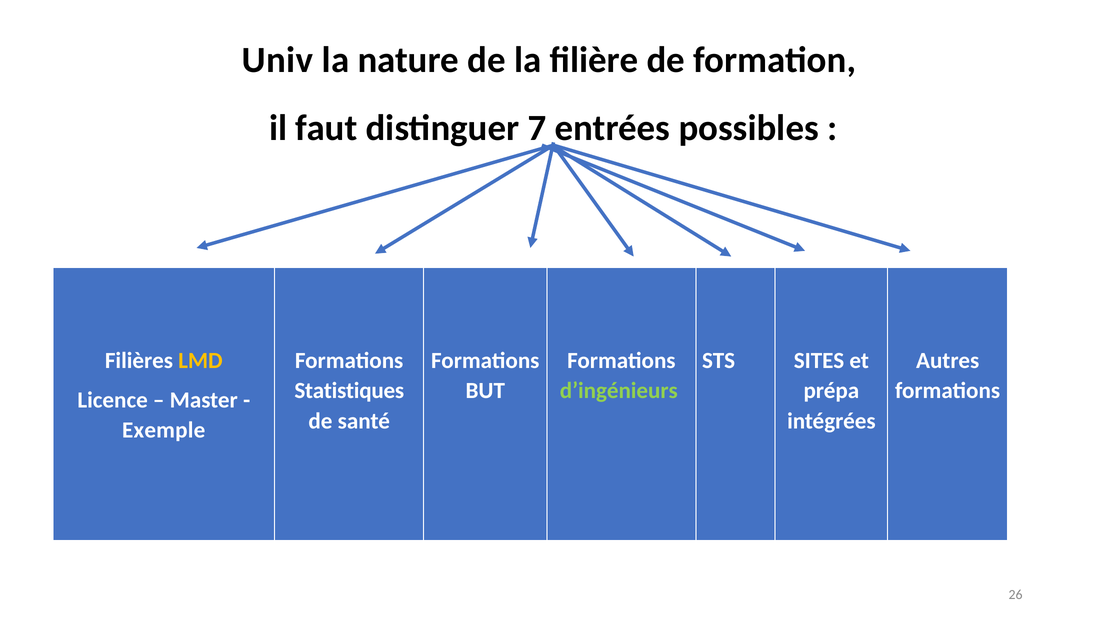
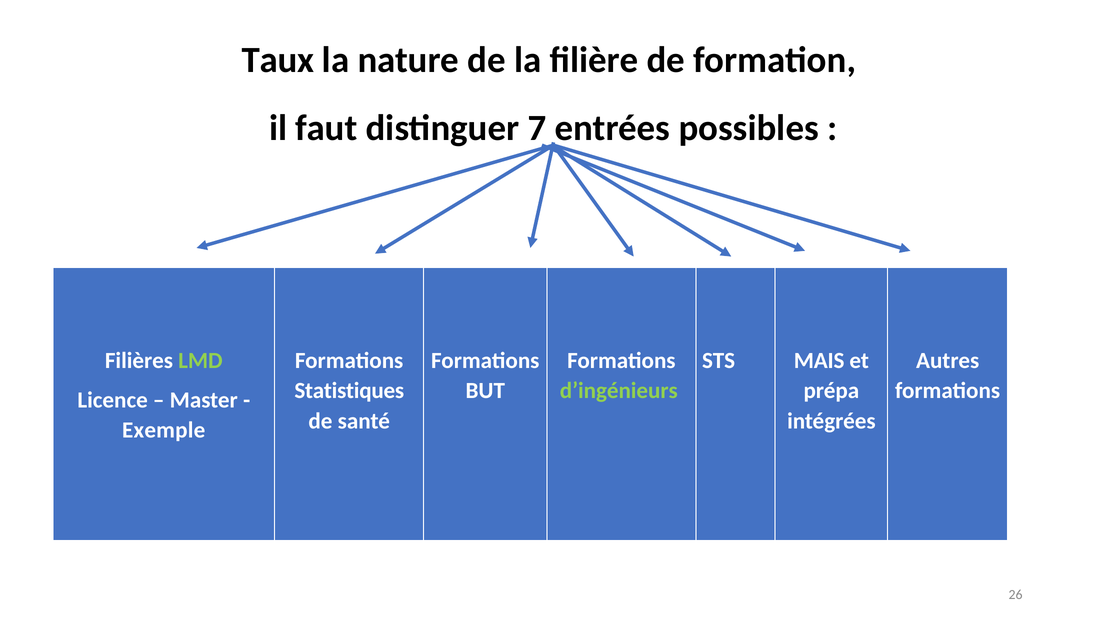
Univ: Univ -> Taux (278, 60)
LMD colour: yellow -> light green (200, 360)
SITES: SITES -> MAIS (819, 360)
